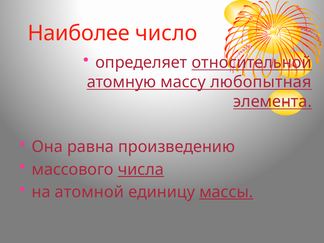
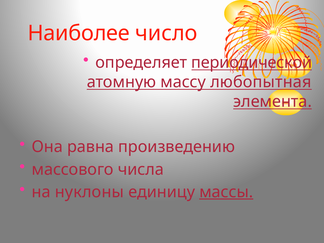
относительной: относительной -> периодической (252, 63)
числа underline: present -> none (141, 169)
атомной: атомной -> нуклоны (89, 192)
